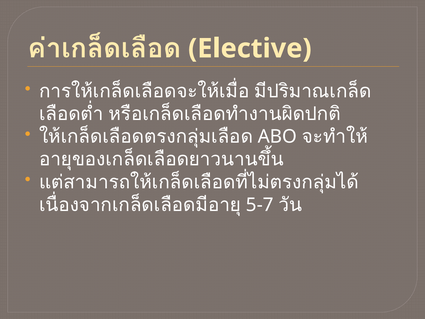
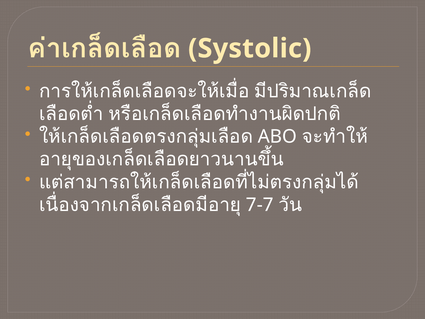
Elective: Elective -> Systolic (250, 48)
5-7: 5-7 -> 7-7 (260, 205)
